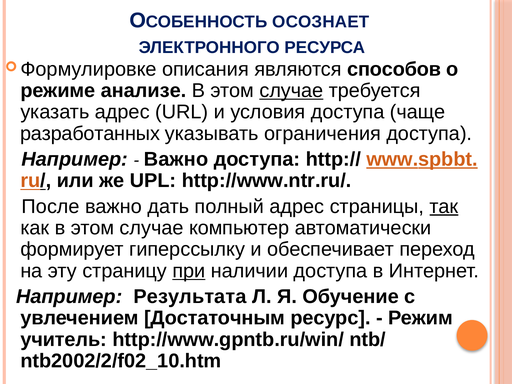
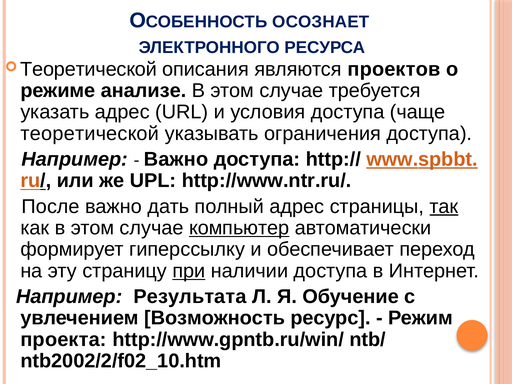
Формулировке: Формулировке -> Теоретической (89, 69)
способов: способов -> проектов (394, 69)
случае underline: present -> none (291, 91)
разработанных: разработанных -> теоретической (90, 134)
компьютер underline: none -> present (239, 228)
Достаточным: Достаточным -> Возможность (215, 318)
учитель: учитель -> проекта (64, 340)
